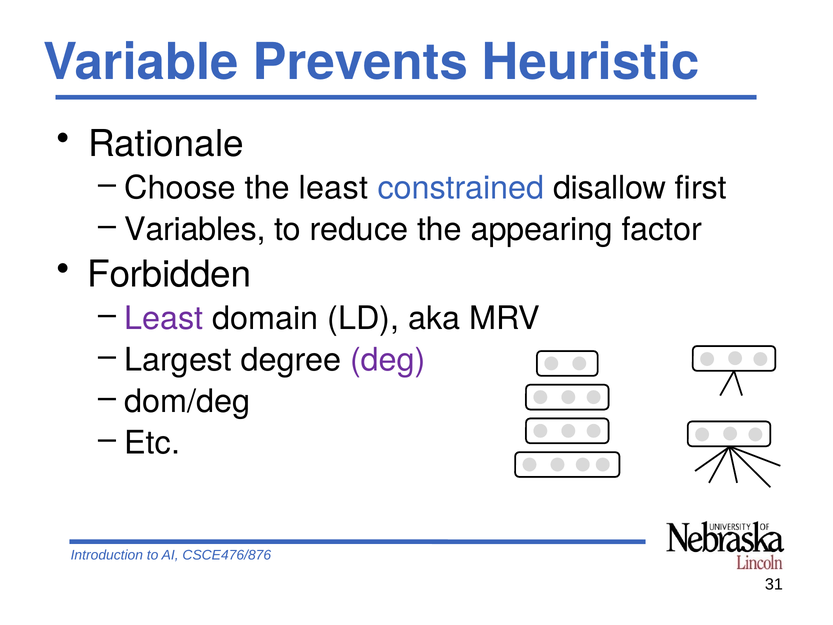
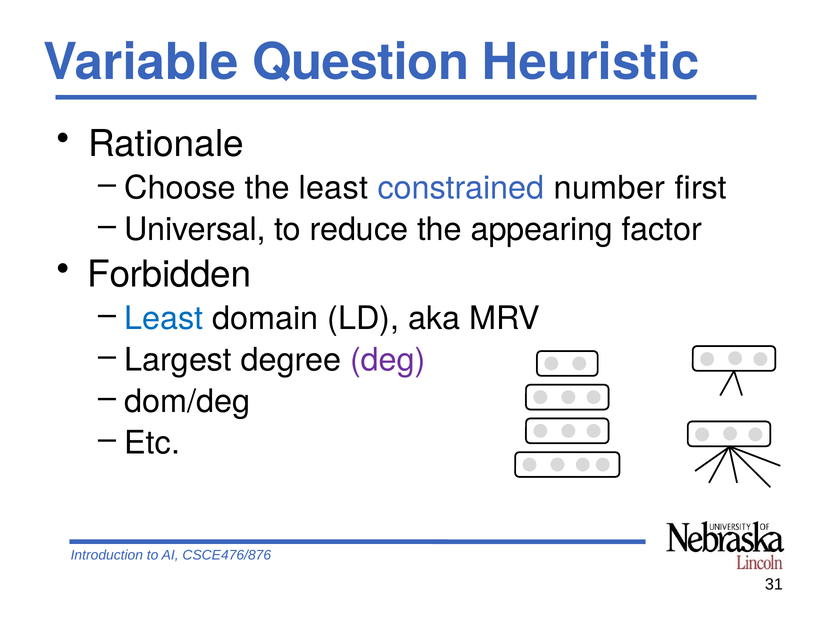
Prevents: Prevents -> Question (361, 63)
disallow: disallow -> number (609, 188)
Variables: Variables -> Universal (195, 230)
Least colour: purple -> blue (164, 318)
